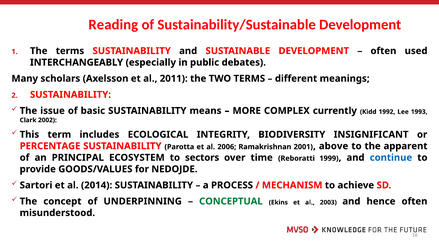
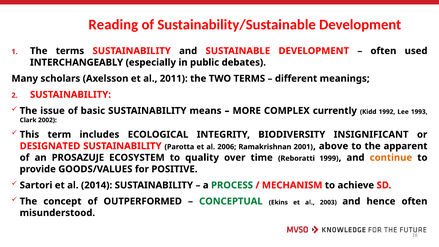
PERCENTAGE: PERCENTAGE -> DESIGNATED (50, 146)
PRINCIPAL: PRINCIPAL -> PROSAZUJE (78, 158)
sectors: sectors -> quality (202, 158)
continue colour: blue -> orange (391, 158)
NEDOJDE: NEDOJDE -> POSITIVE (174, 169)
PROCESS colour: black -> green (232, 185)
UNDERPINNING: UNDERPINNING -> OUTPERFORMED (143, 201)
